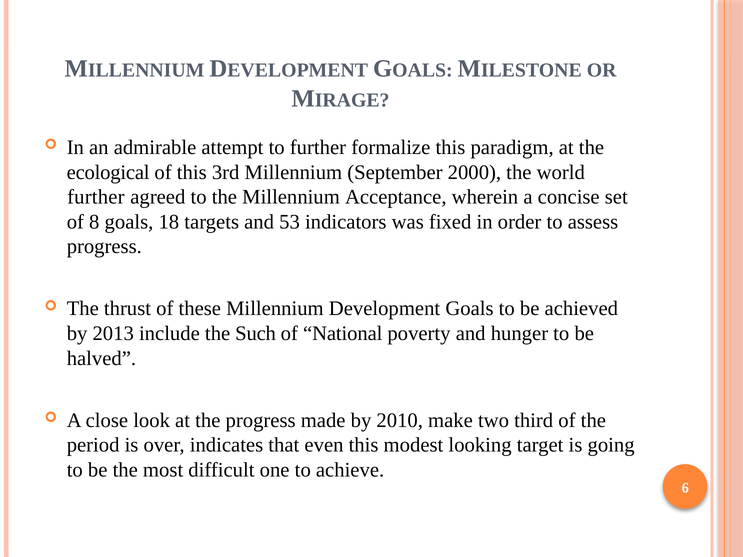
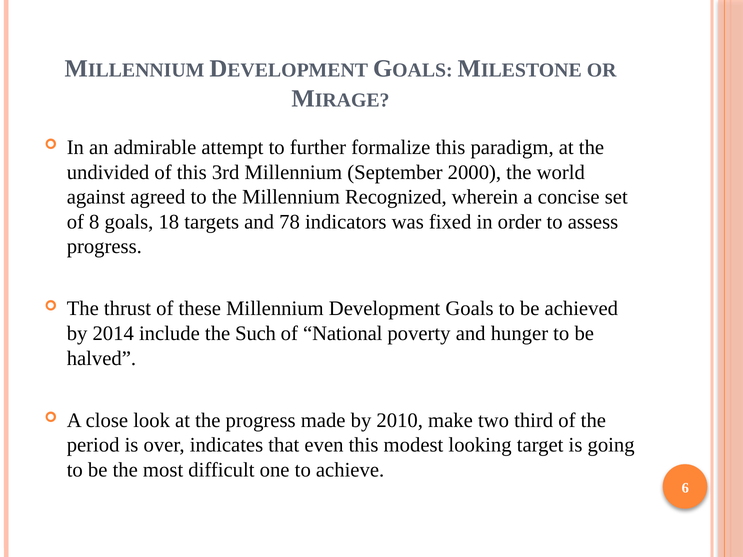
ecological: ecological -> undivided (108, 172)
further: further -> against (96, 197)
Acceptance: Acceptance -> Recognized (396, 197)
53: 53 -> 78 (290, 222)
2013: 2013 -> 2014 (113, 334)
